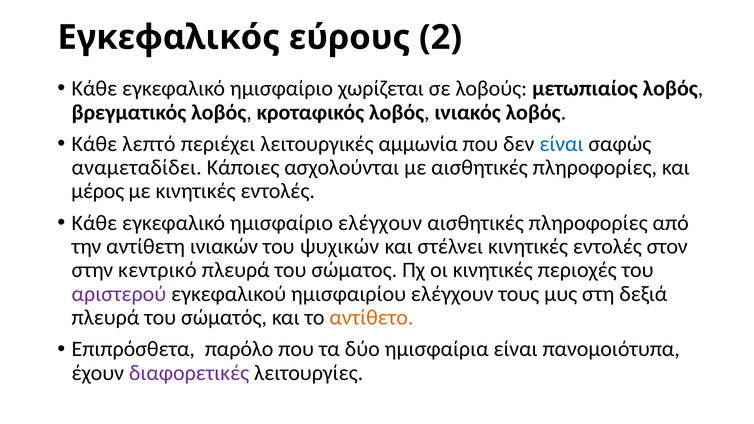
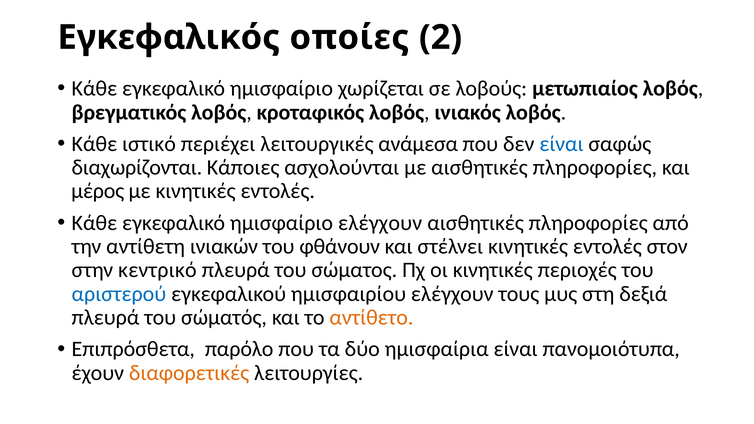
εύρους: εύρους -> οποίες (349, 37)
λεπτό: λεπτό -> ιστικό (149, 144)
αμμωνία: αμμωνία -> ανάμεσα (418, 144)
αναμεταδίδει: αναμεταδίδει -> διαχωρίζονται (137, 168)
ψυχικών: ψυχικών -> φθάνουν (340, 247)
αριστερού colour: purple -> blue (119, 294)
διαφορετικές colour: purple -> orange (189, 373)
